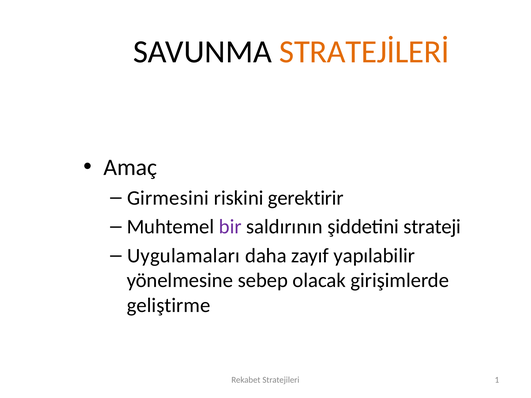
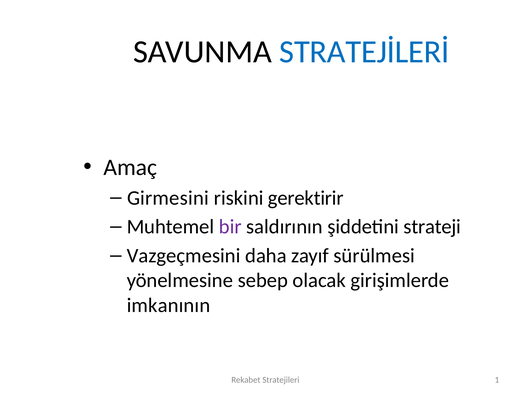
STRATEJİLERİ colour: orange -> blue (364, 52)
Uygulamaları: Uygulamaları -> Vazgeçmesini (184, 256)
yapılabilir: yapılabilir -> sürülmesi (374, 256)
geliştirme: geliştirme -> imkanının (168, 305)
